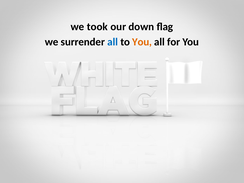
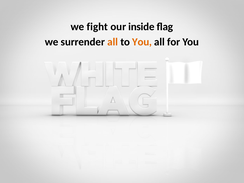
took: took -> fight (97, 27)
down: down -> inside (141, 27)
all colour: blue -> orange (113, 42)
